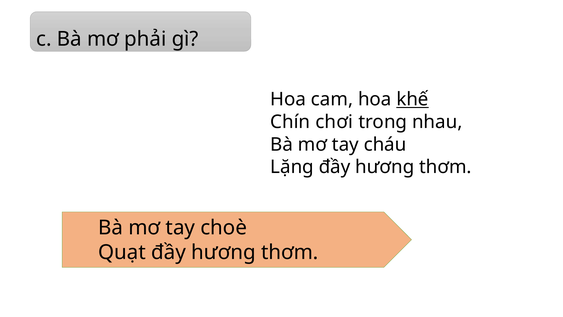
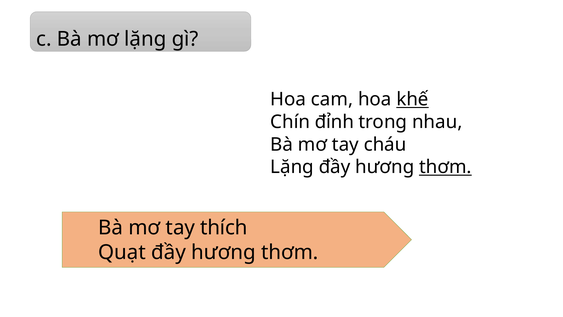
mơ phải: phải -> lặng (145, 39)
chơi: chơi -> đỉnh (334, 122)
thơm underline: none -> present (445, 167)
choè: choè -> thích (224, 227)
